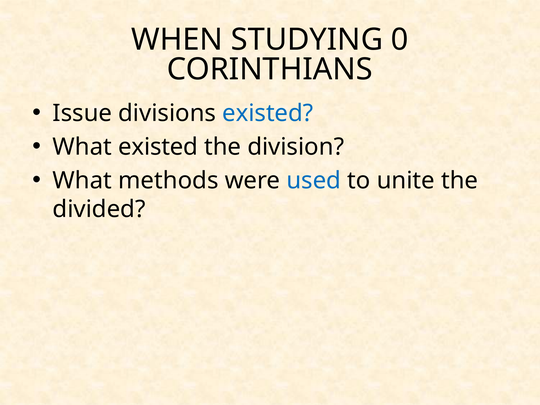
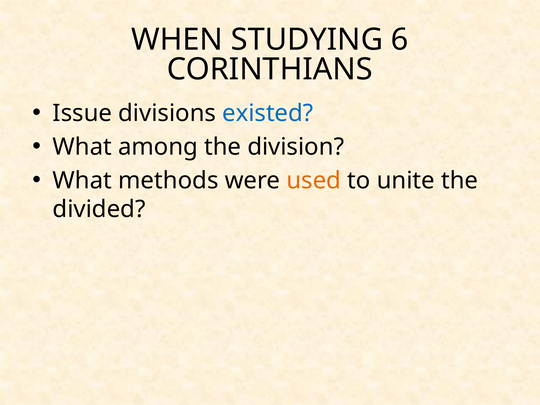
0: 0 -> 6 (400, 40)
What existed: existed -> among (158, 147)
used colour: blue -> orange (314, 181)
